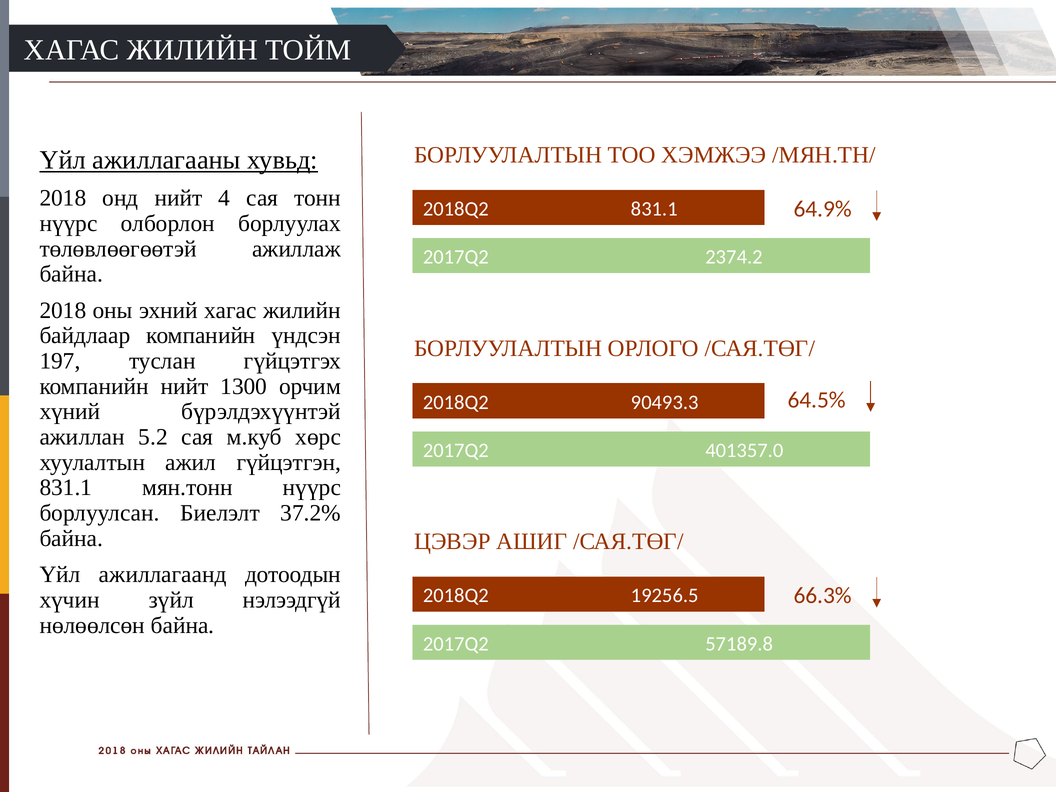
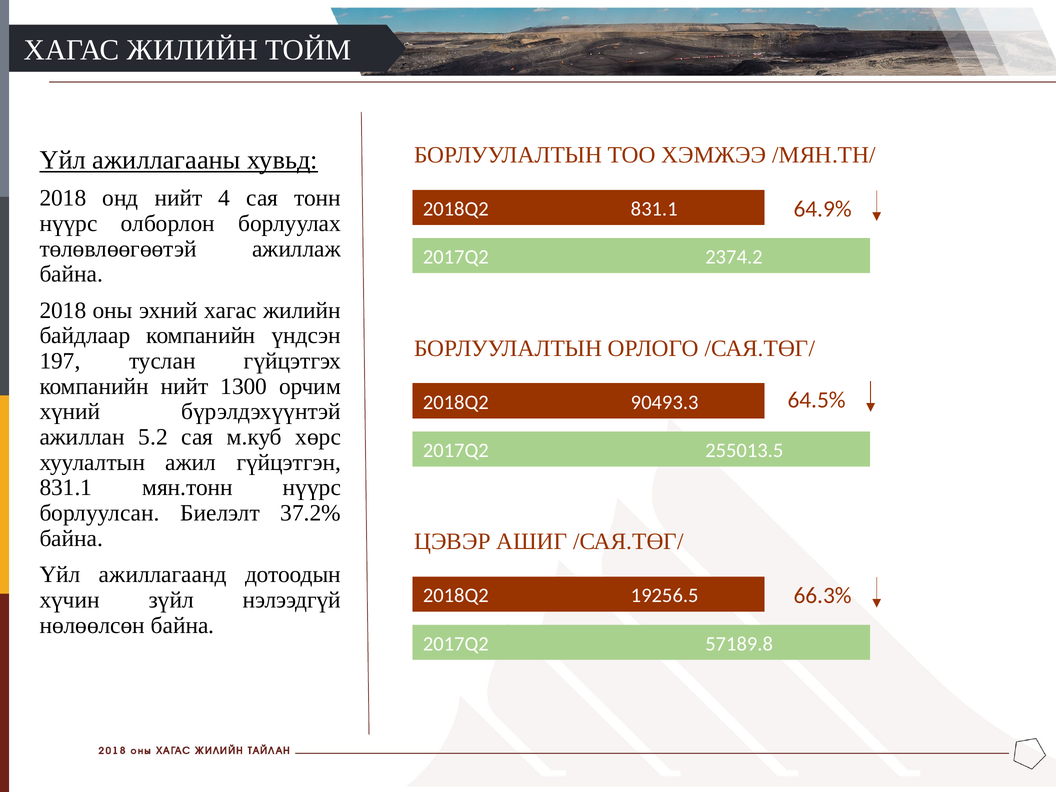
401357.0: 401357.0 -> 255013.5 (744, 450)
